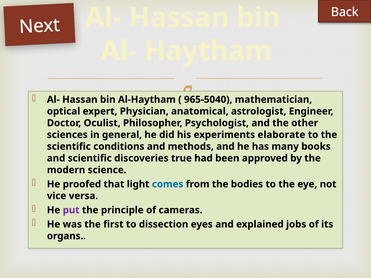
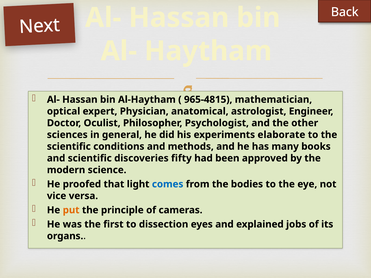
965-5040: 965-5040 -> 965-4815 (208, 100)
true: true -> fifty (181, 158)
put colour: purple -> orange (71, 210)
